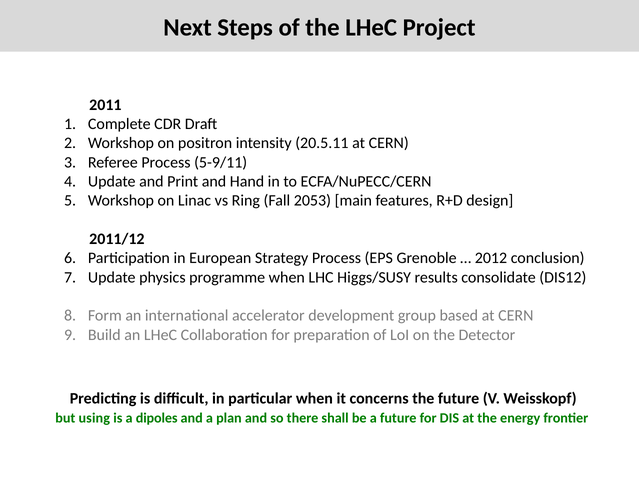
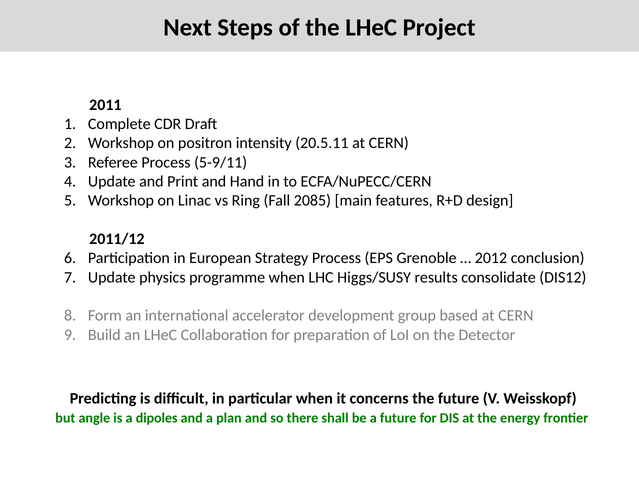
2053: 2053 -> 2085 (312, 201)
using: using -> angle (94, 418)
